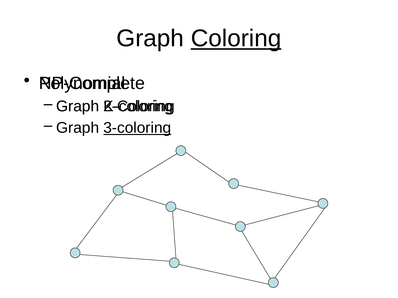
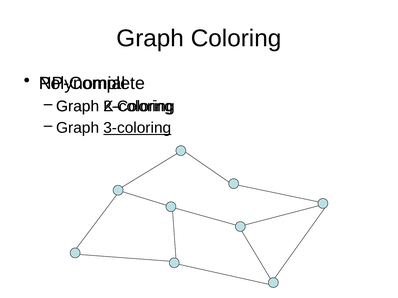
Coloring underline: present -> none (236, 39)
